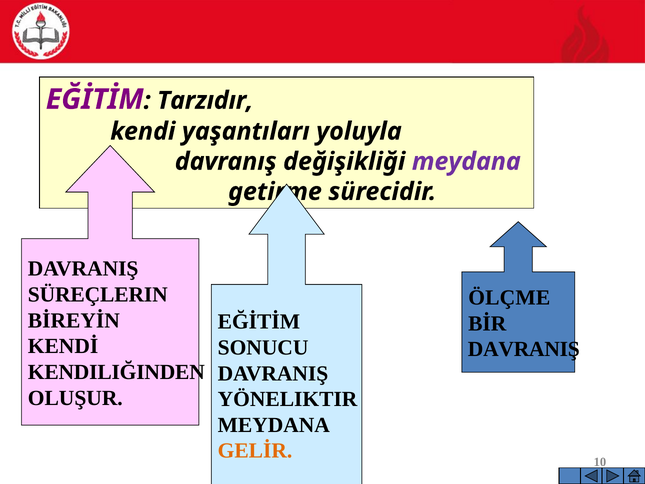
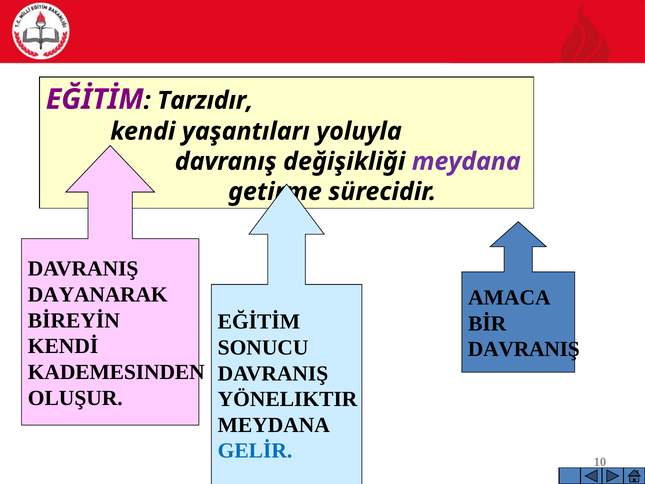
SÜREÇLERIN: SÜREÇLERIN -> DAYANARAK (98, 295)
ÖLÇME: ÖLÇME -> AMACA (509, 298)
KENDILIĞINDEN: KENDILIĞINDEN -> KADEMESINDEN (116, 372)
GELİR colour: orange -> blue (255, 451)
